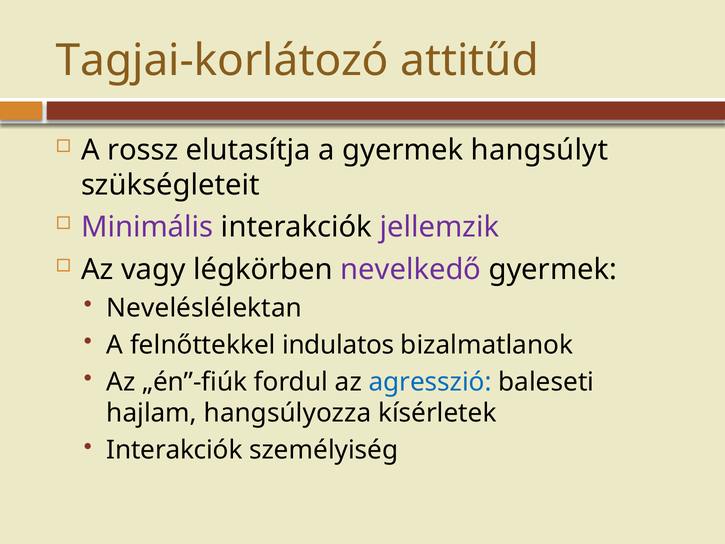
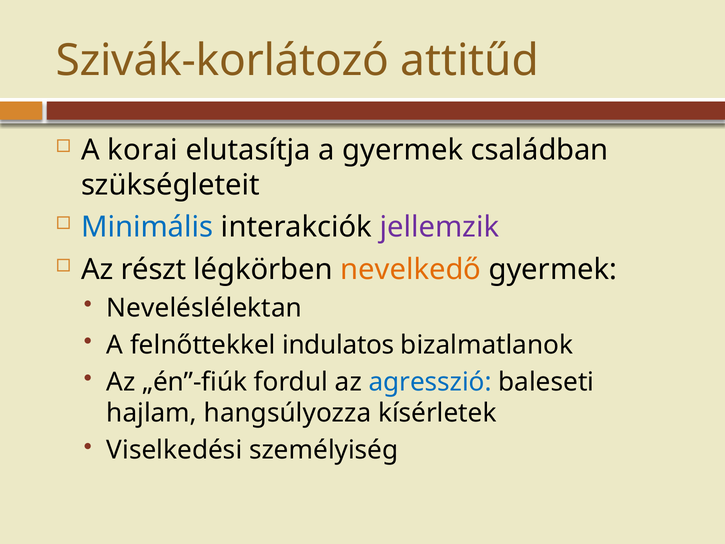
Tagjai-korlátozó: Tagjai-korlátozó -> Szivák-korlátozó (222, 60)
rossz: rossz -> korai (143, 150)
hangsúlyt: hangsúlyt -> családban (540, 150)
Minimális colour: purple -> blue (147, 227)
vagy: vagy -> részt (153, 269)
nevelkedő colour: purple -> orange (411, 269)
Interakciók: Interakciók -> Viselkedési (174, 450)
